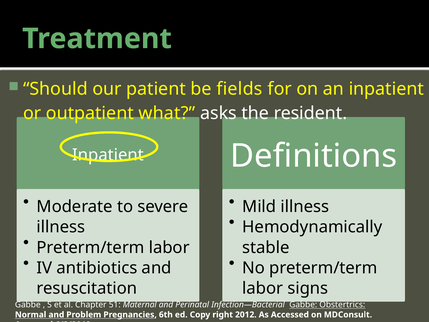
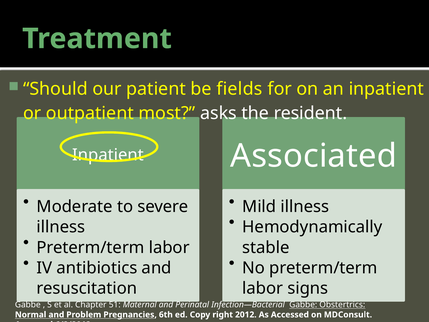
what: what -> most (167, 113)
Definitions: Definitions -> Associated (314, 156)
